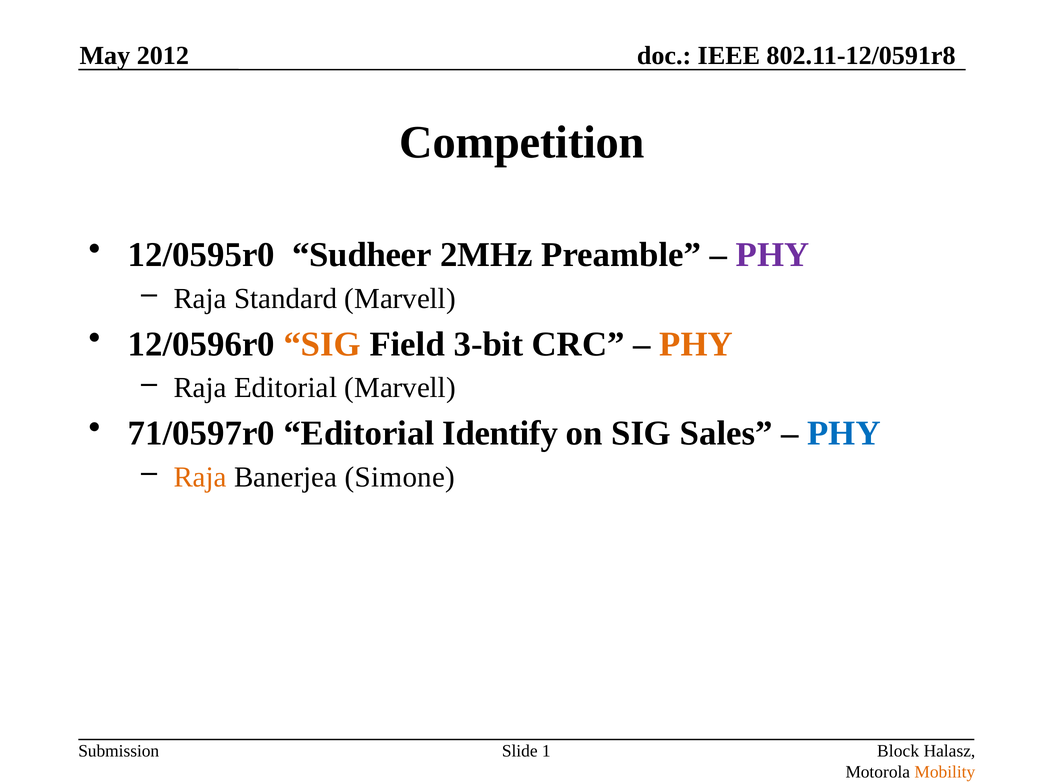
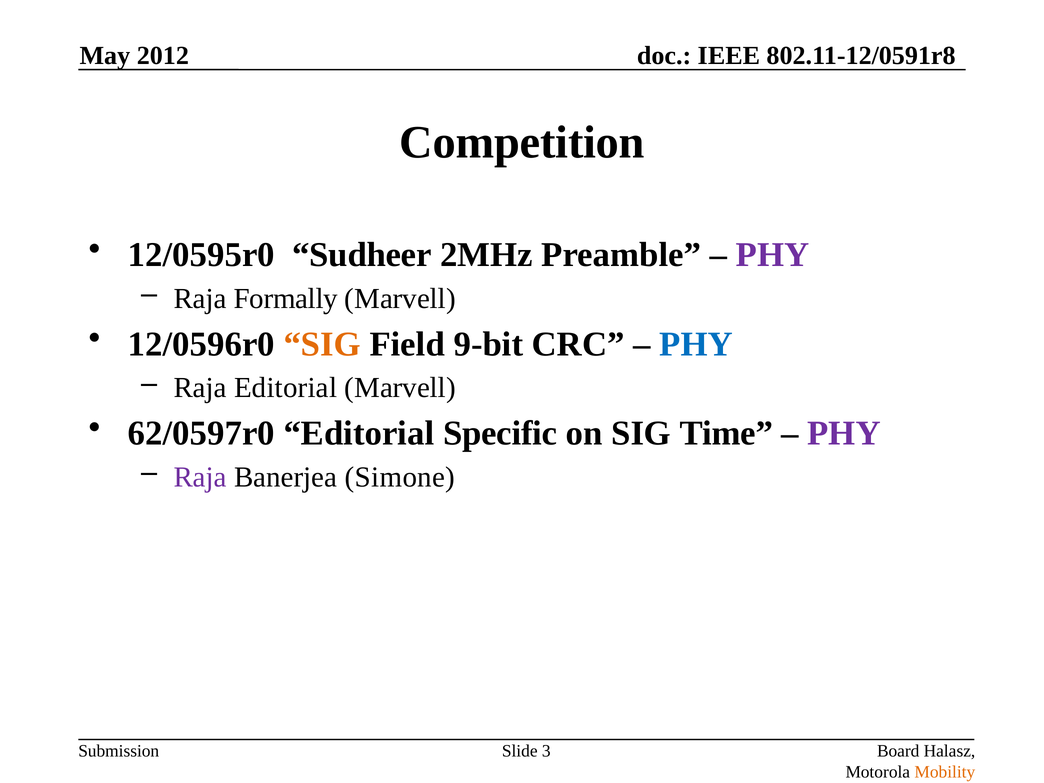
Standard: Standard -> Formally (286, 298)
3-bit: 3-bit -> 9-bit (488, 344)
PHY colour: orange -> blue (696, 344)
71/0597r0: 71/0597r0 -> 62/0597r0 (201, 433)
Identify: Identify -> Specific (500, 433)
Sales: Sales -> Time (726, 433)
PHY colour: blue -> purple (844, 433)
Raja colour: orange -> purple (200, 477)
1: 1 -> 3 (546, 751)
Block: Block -> Board (898, 751)
